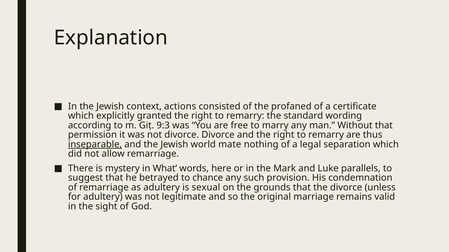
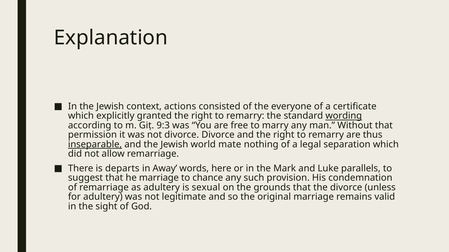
profaned: profaned -> everyone (291, 107)
wording underline: none -> present (344, 116)
mystery: mystery -> departs (122, 169)
What: What -> Away (165, 169)
he betrayed: betrayed -> marriage (159, 178)
